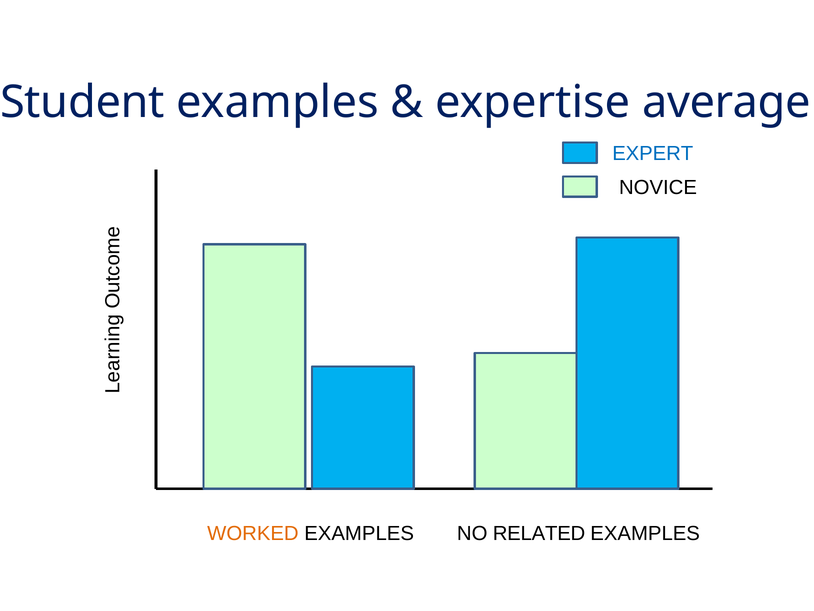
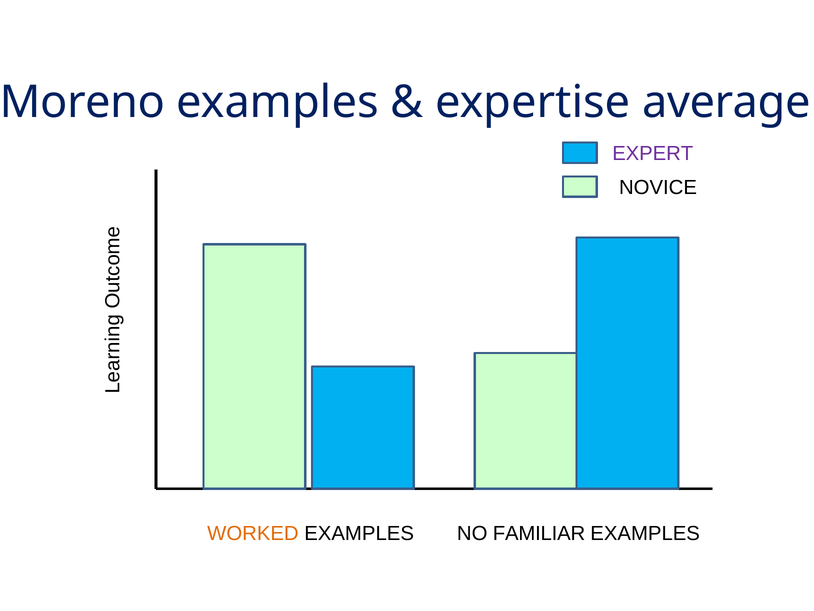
Student: Student -> Moreno (82, 102)
EXPERT colour: blue -> purple (653, 153)
RELATED: RELATED -> FAMILIAR (539, 533)
